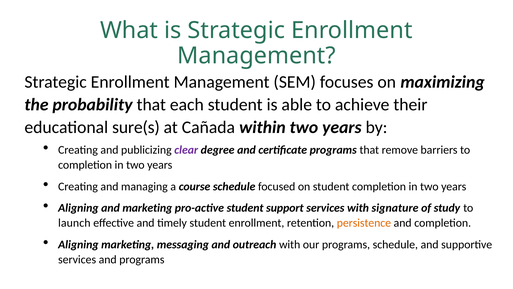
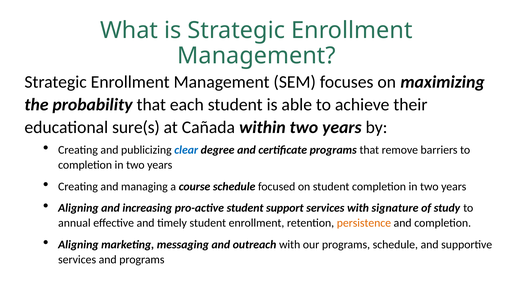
clear colour: purple -> blue (186, 150)
and marketing: marketing -> increasing (147, 208)
launch: launch -> annual (74, 223)
